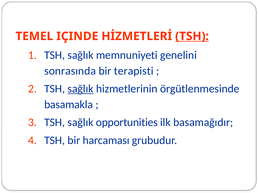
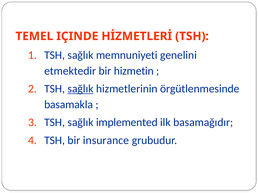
TSH underline: present -> none (192, 36)
sonrasında: sonrasında -> etmektedir (70, 71)
terapisti: terapisti -> hizmetin (134, 71)
opportunities: opportunities -> implemented (127, 123)
harcaması: harcaması -> insurance (106, 141)
